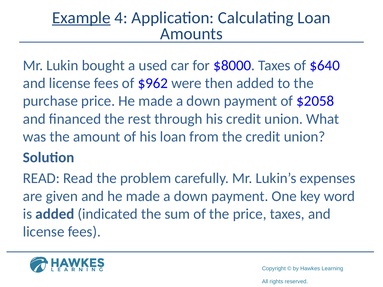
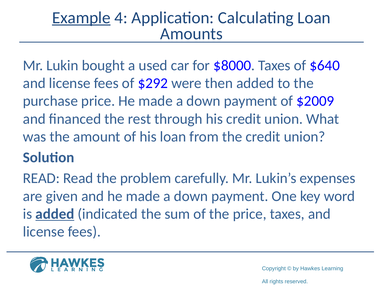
$962: $962 -> $292 (153, 83)
$2058: $2058 -> $2009 (315, 101)
added underline: none -> present (55, 214)
